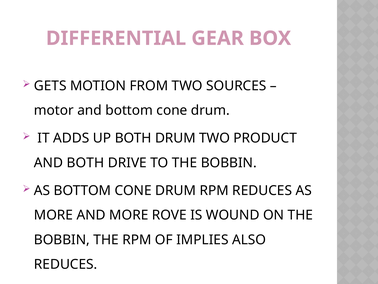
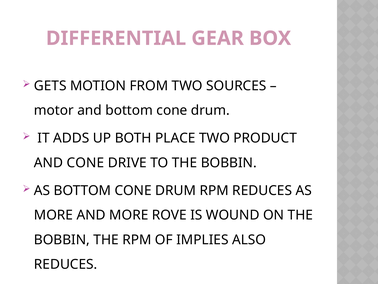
BOTH DRUM: DRUM -> PLACE (175, 138)
AND BOTH: BOTH -> CONE (85, 163)
